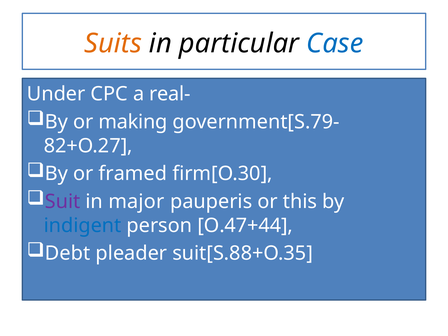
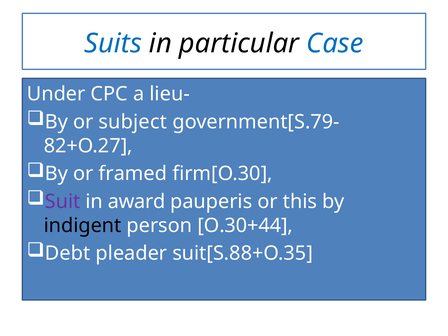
Suits colour: orange -> blue (113, 43)
real-: real- -> lieu- (170, 94)
making: making -> subject (133, 122)
major: major -> award (137, 202)
indigent colour: blue -> black (83, 225)
O.47+44: O.47+44 -> O.30+44 (245, 225)
